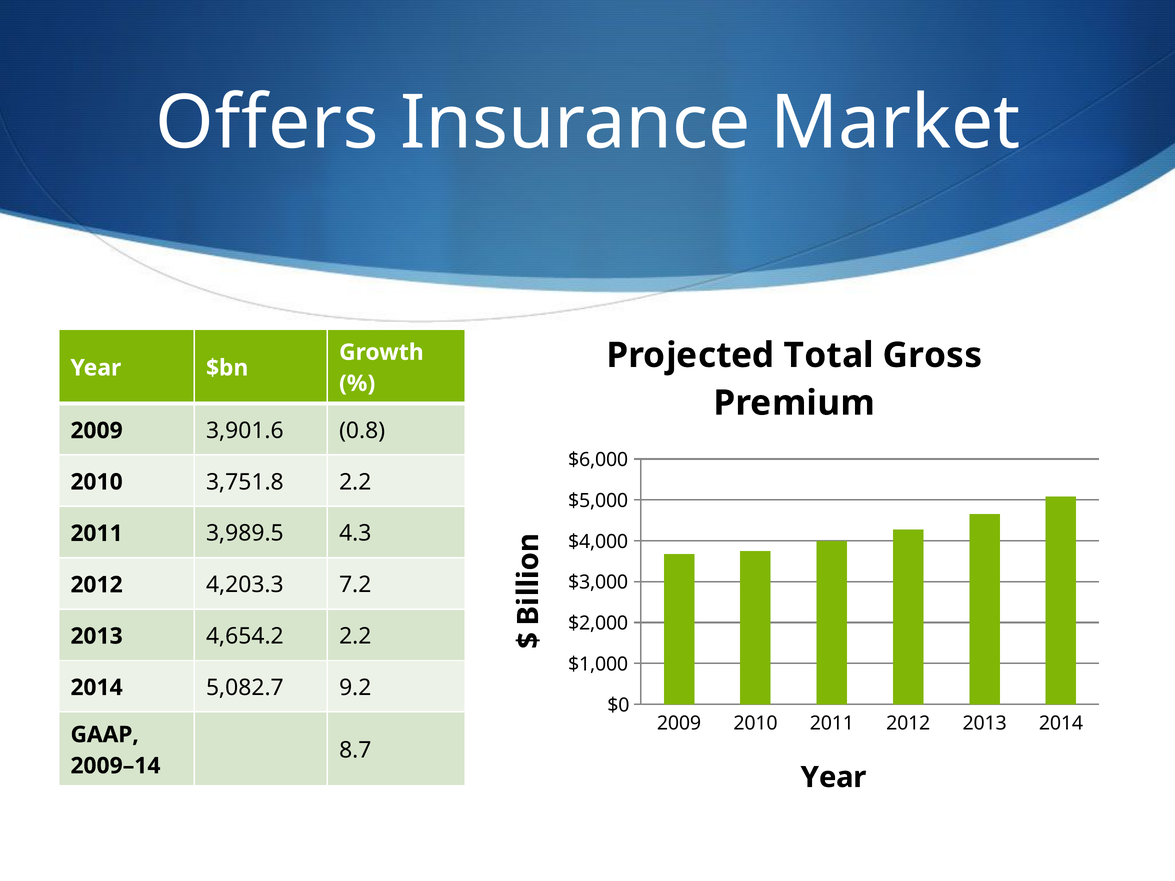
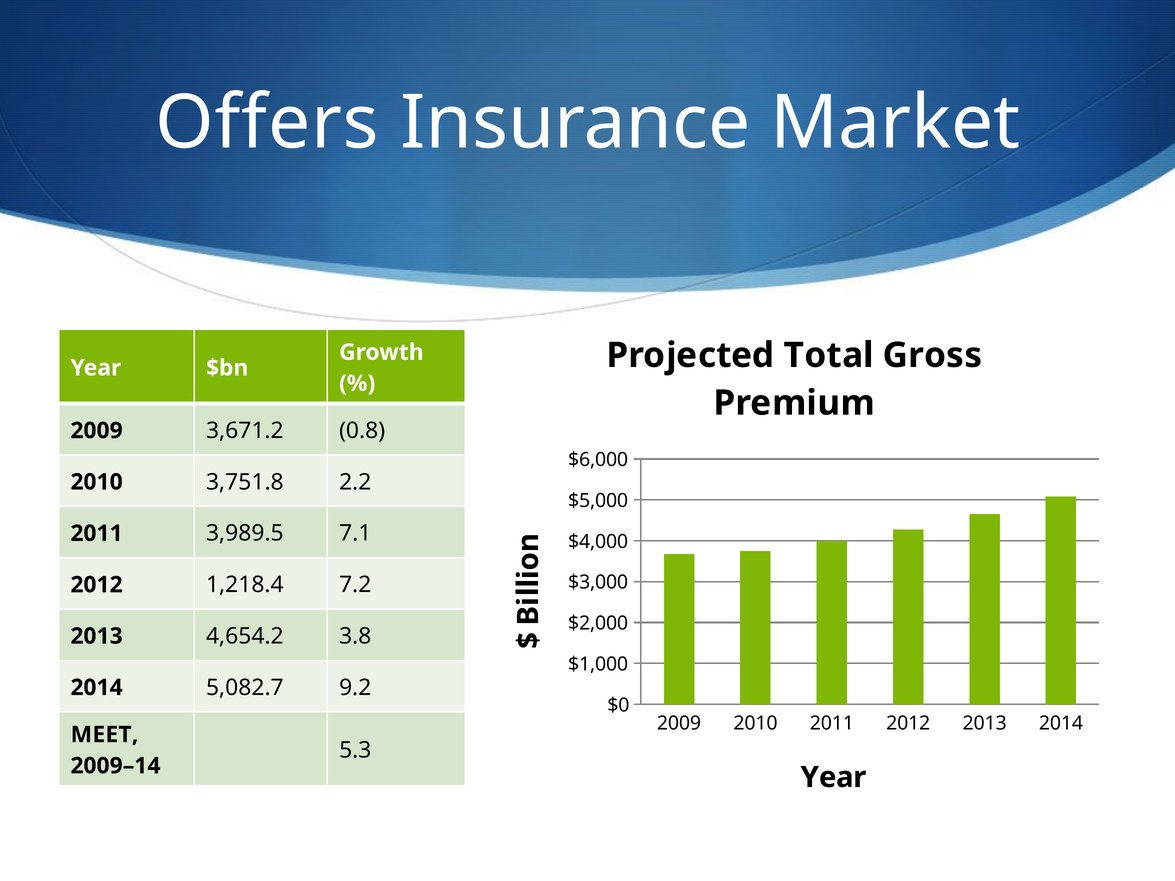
3,901.6: 3,901.6 -> 3,671.2 (245, 431)
4.3: 4.3 -> 7.1 (355, 534)
4,203.3: 4,203.3 -> 1,218.4 (245, 585)
4,654.2 2.2: 2.2 -> 3.8 (355, 636)
GAAP: GAAP -> MEET (104, 735)
8.7: 8.7 -> 5.3 (355, 750)
